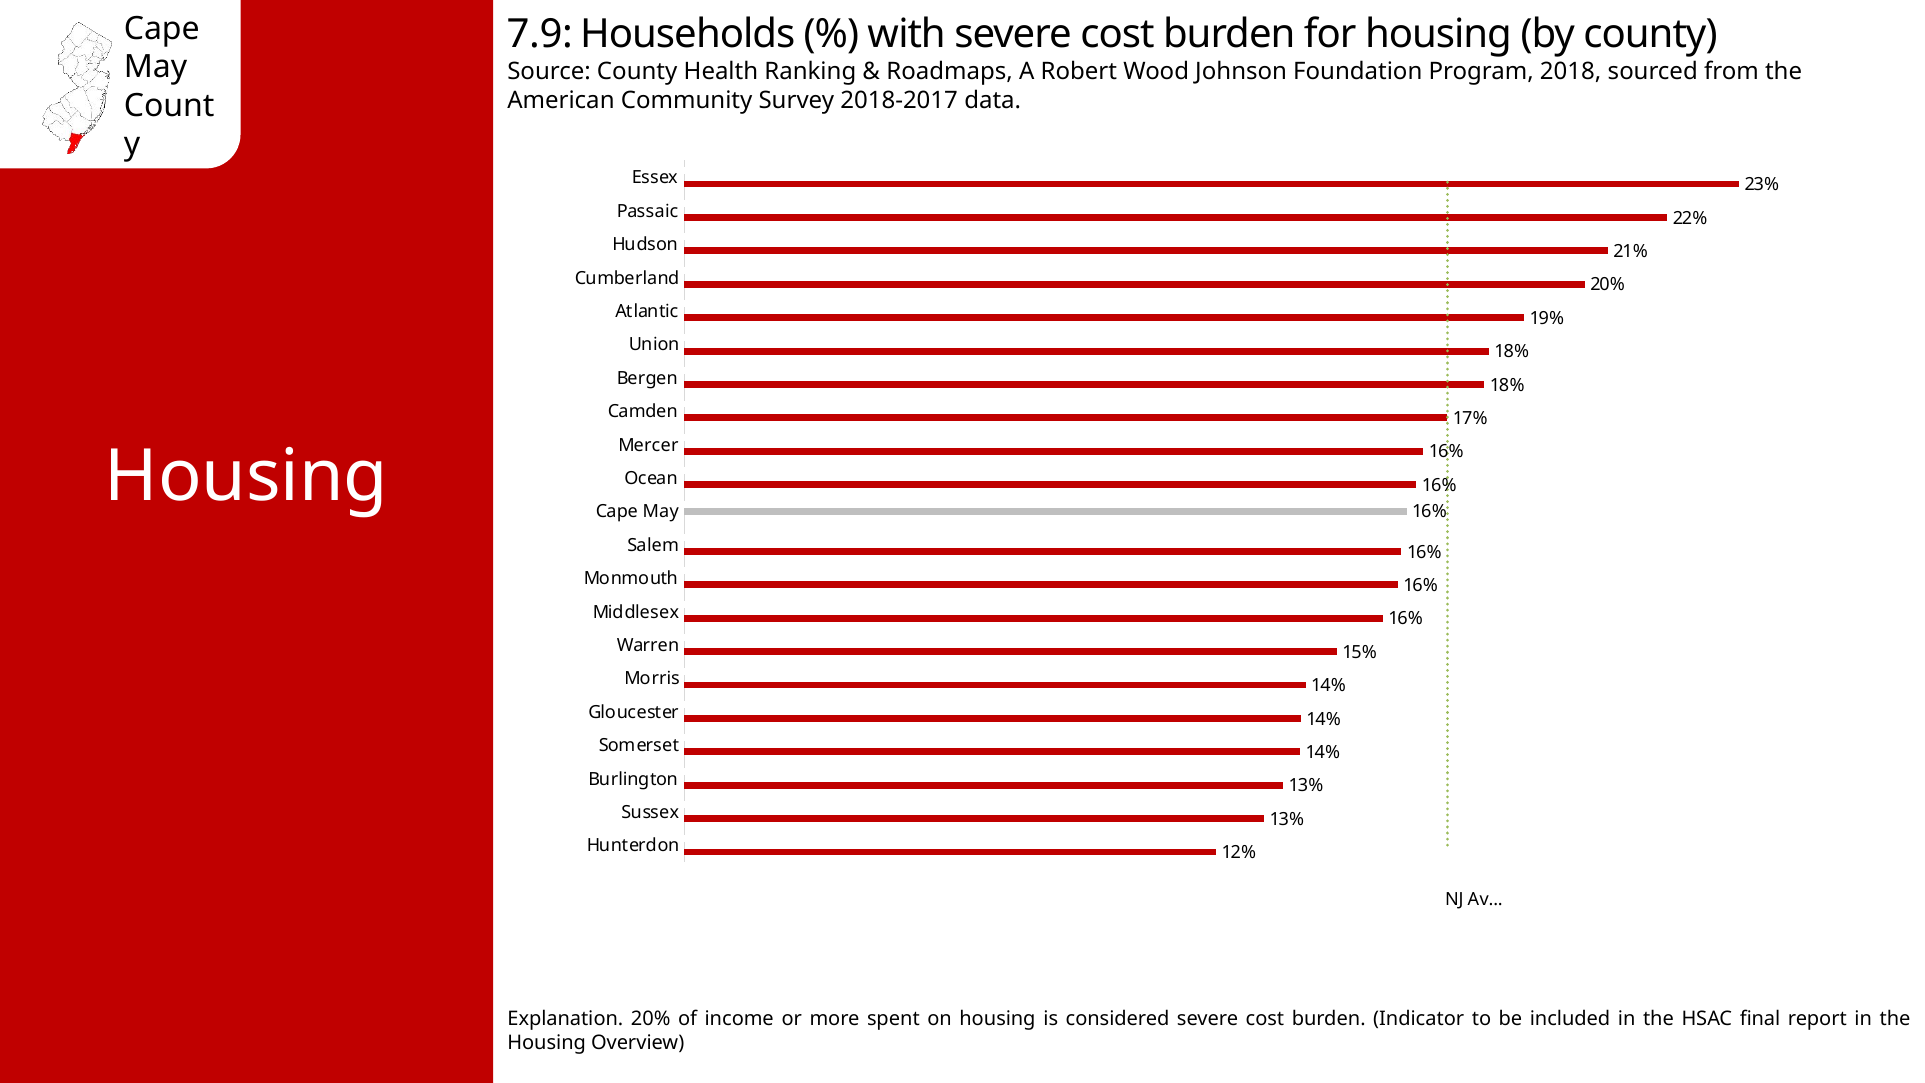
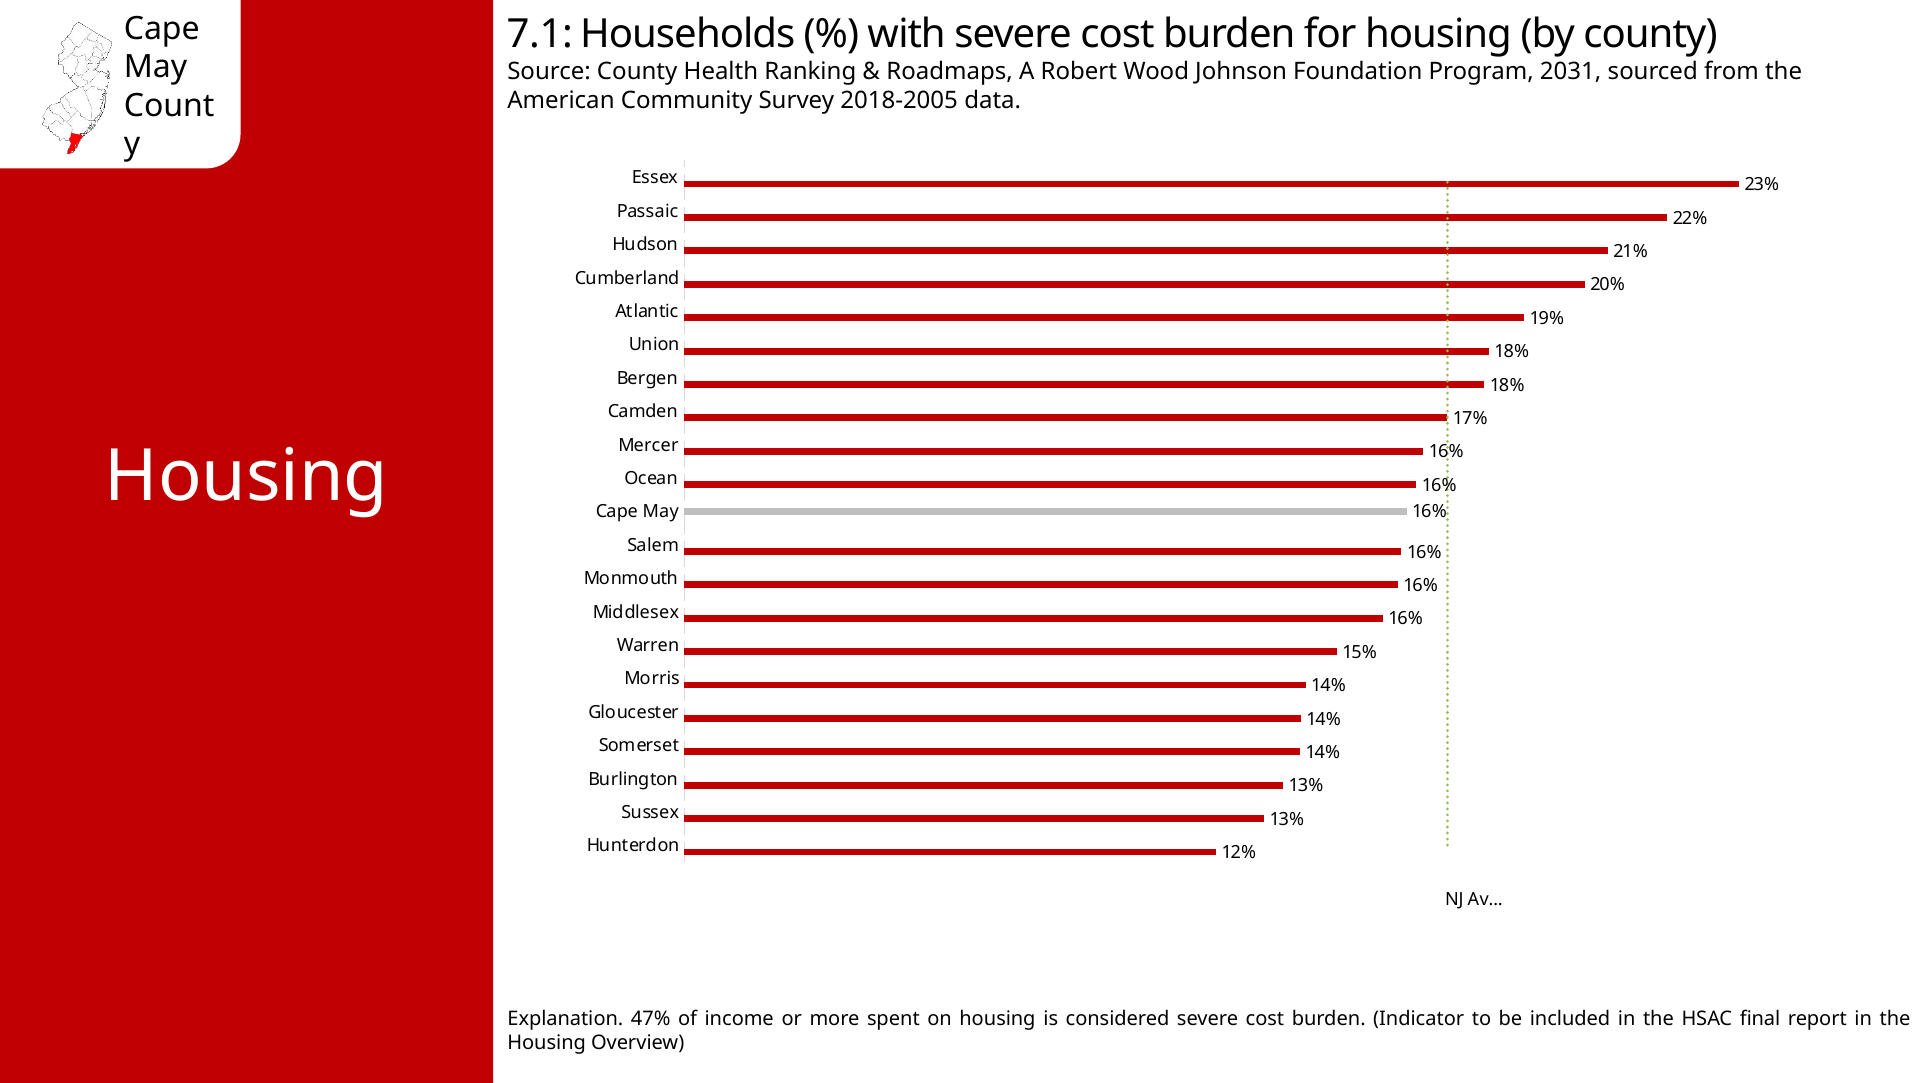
7.9: 7.9 -> 7.1 (540, 34)
2018: 2018 -> 2031 (1571, 71)
2018-2017: 2018-2017 -> 2018-2005 (899, 100)
Explanation 20%: 20% -> 47% (651, 1019)
